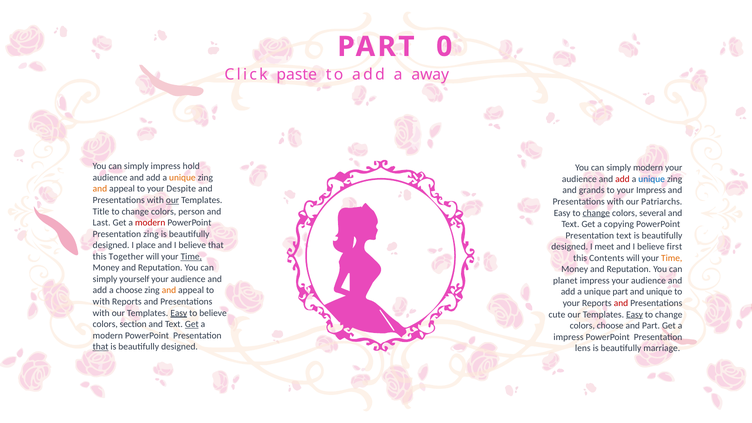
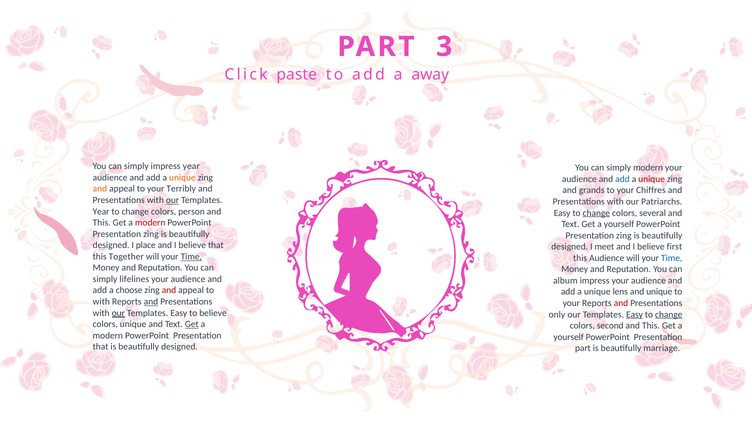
0: 0 -> 3 (444, 47)
impress hold: hold -> year (191, 166)
add colour: red -> blue (622, 179)
unique colour: blue -> red (652, 179)
Despite: Despite -> Terribly (181, 189)
your Impress: Impress -> Chiffres (651, 190)
Title: Title -> Year (101, 211)
Last: Last -> This (102, 223)
Text Get a copying: copying -> yourself (619, 224)
text: text -> zing (624, 235)
this Contents: Contents -> Audience (607, 258)
Time colour: orange -> blue (672, 258)
yourself: yourself -> lifelines (134, 279)
planet: planet -> album (565, 281)
and colour: orange -> red (169, 290)
unique part: part -> lens (620, 292)
and underline: none -> present (151, 302)
our underline: none -> present (118, 313)
Easy underline: present -> none (179, 313)
cute: cute -> only (557, 314)
change underline: none -> present (669, 314)
colors section: section -> unique (133, 324)
colors choose: choose -> second (610, 326)
Part: Part -> This (651, 326)
impress: impress -> yourself (569, 337)
that underline: present -> none (101, 347)
lens: lens -> part (583, 348)
